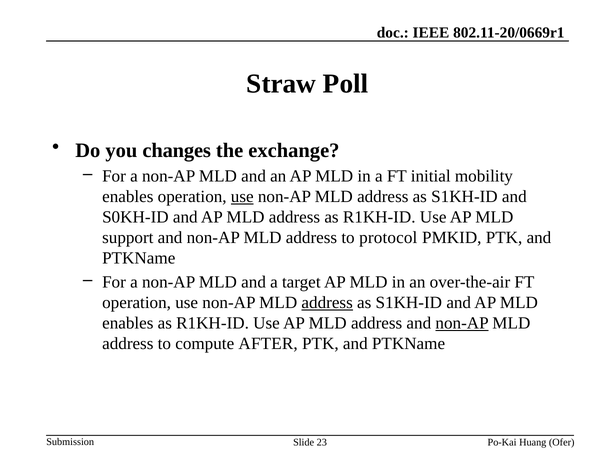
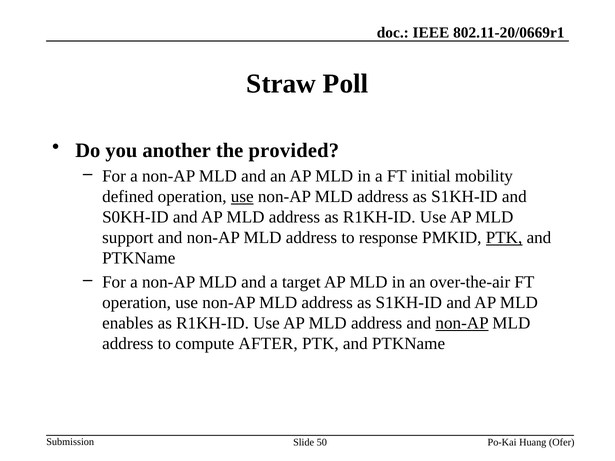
changes: changes -> another (177, 151)
exchange: exchange -> provided (294, 151)
enables: enables -> defined (128, 197)
protocol: protocol -> response (388, 238)
PTK underline: none -> present (504, 238)
address underline: present -> none (327, 303)
23: 23 -> 50 (322, 442)
